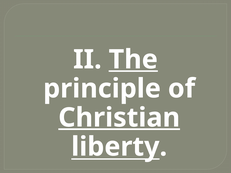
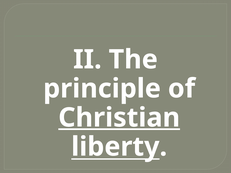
The underline: present -> none (133, 60)
